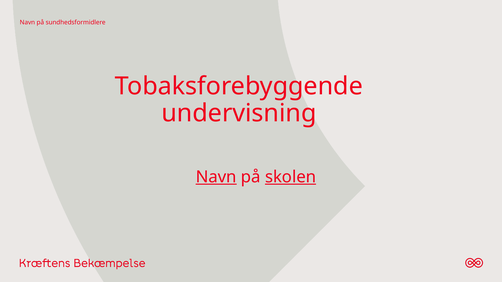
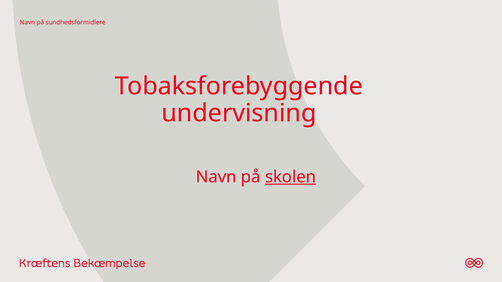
Navn underline: present -> none (216, 177)
